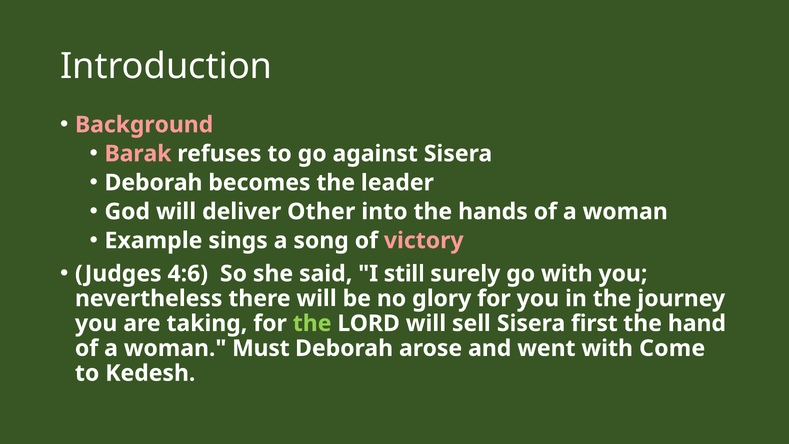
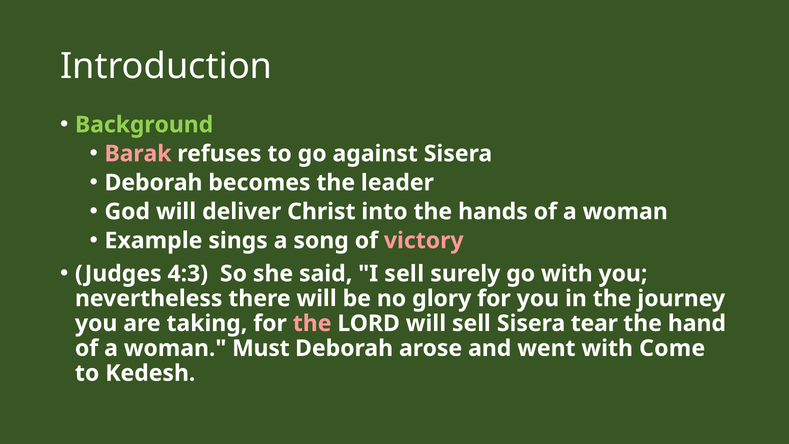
Background colour: pink -> light green (144, 125)
Other: Other -> Christ (321, 212)
4:6: 4:6 -> 4:3 (188, 274)
I still: still -> sell (404, 274)
the colour: light green -> pink (312, 323)
first: first -> tear (594, 323)
